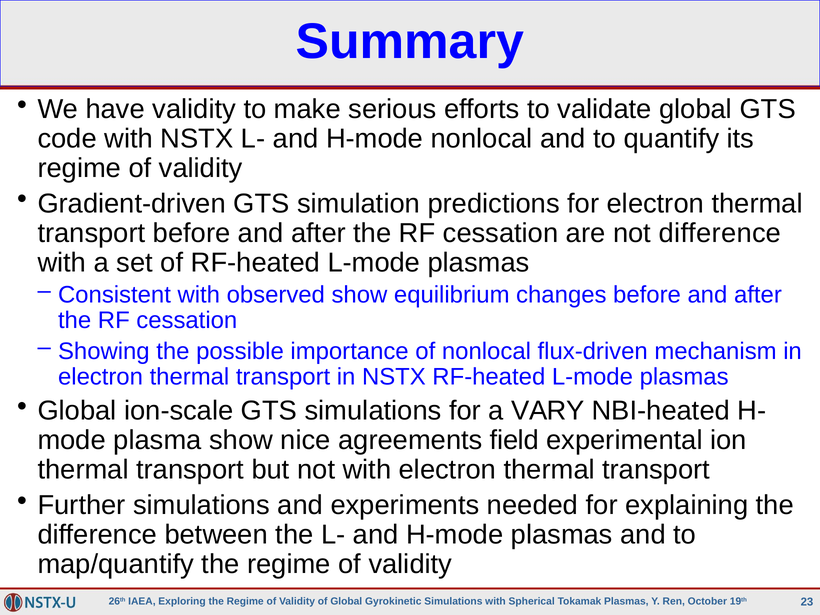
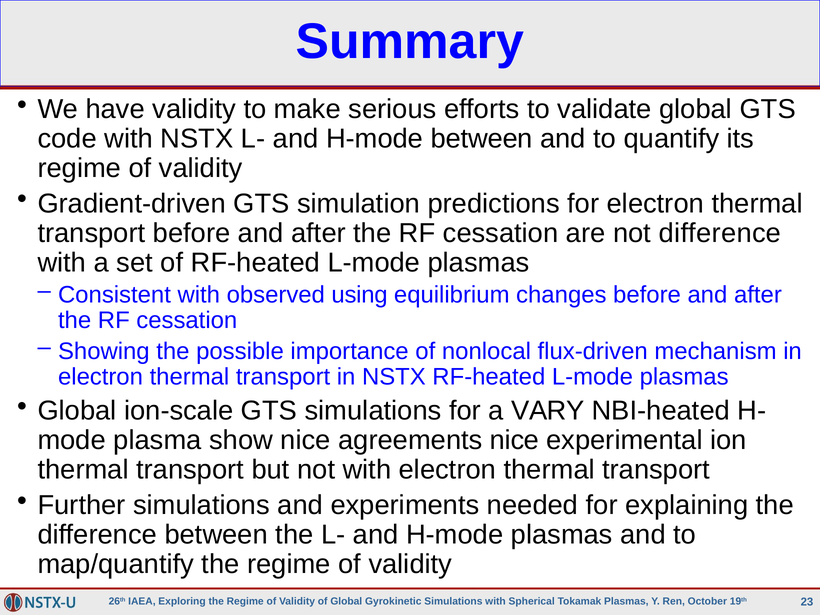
H-mode nonlocal: nonlocal -> between (482, 139)
observed show: show -> using (360, 295)
agreements field: field -> nice (514, 440)
